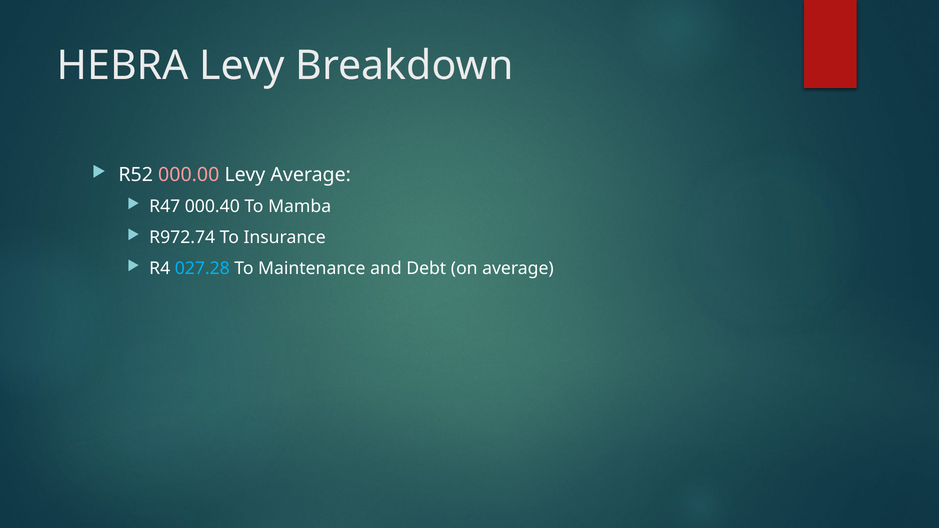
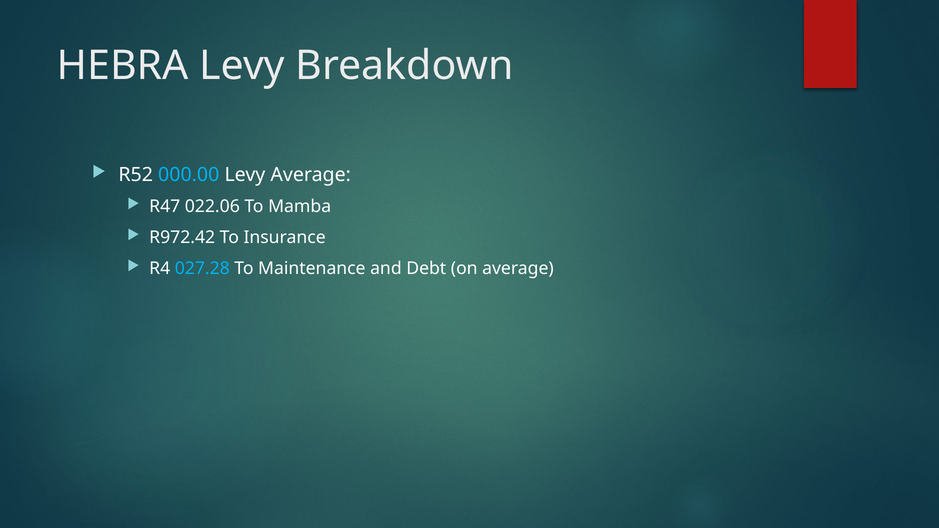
000.00 colour: pink -> light blue (189, 175)
000.40: 000.40 -> 022.06 (212, 207)
R972.74: R972.74 -> R972.42 (182, 238)
